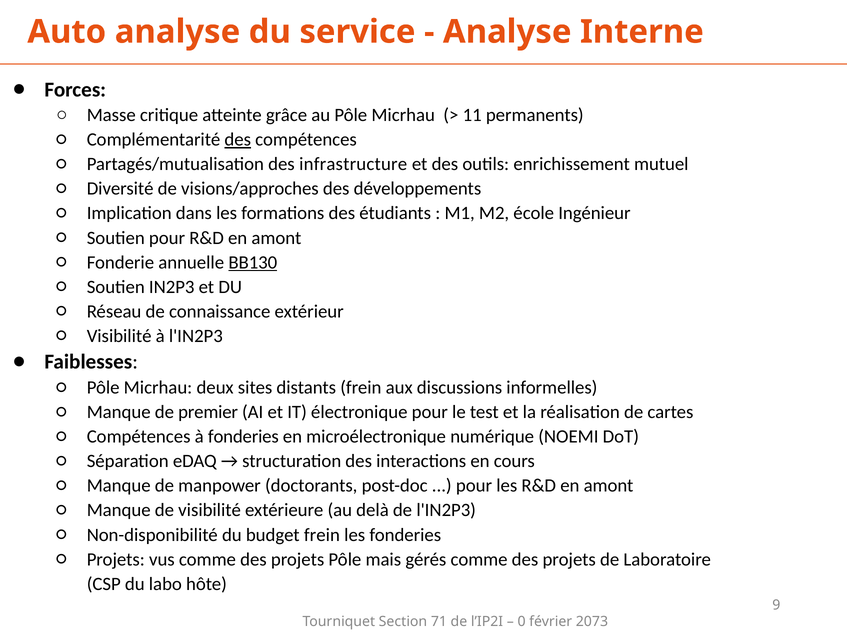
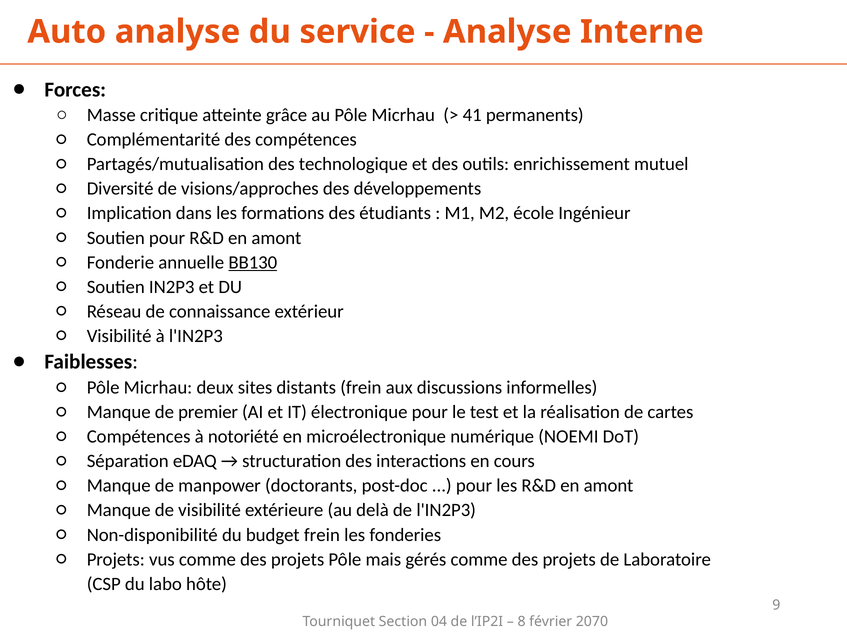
11: 11 -> 41 (472, 115)
des underline: present -> none (238, 140)
infrastructure: infrastructure -> technologique (353, 164)
à fonderies: fonderies -> notoriété (243, 437)
71: 71 -> 04 (439, 622)
0: 0 -> 8 (522, 622)
2073: 2073 -> 2070 (592, 622)
